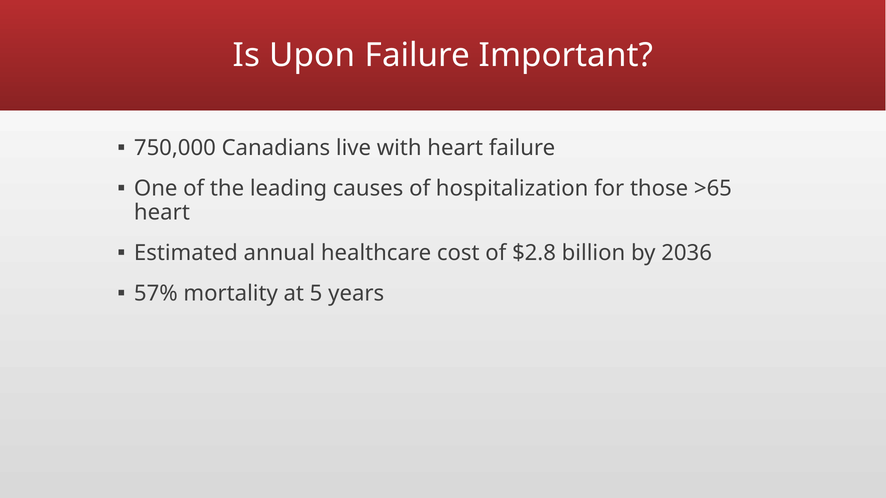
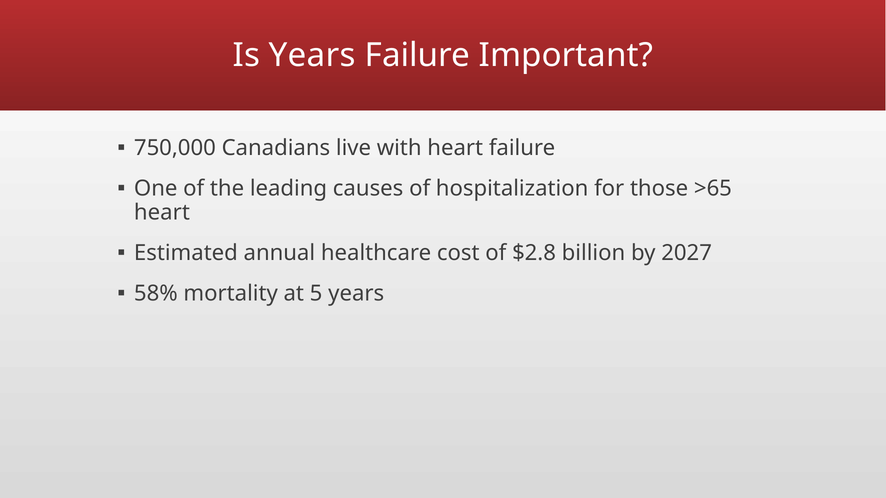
Is Upon: Upon -> Years (312, 55)
2036: 2036 -> 2027 (687, 253)
57%: 57% -> 58% (156, 294)
